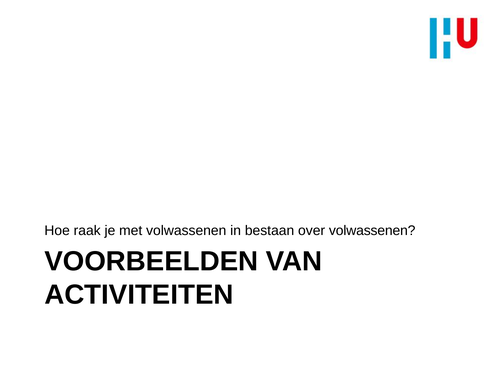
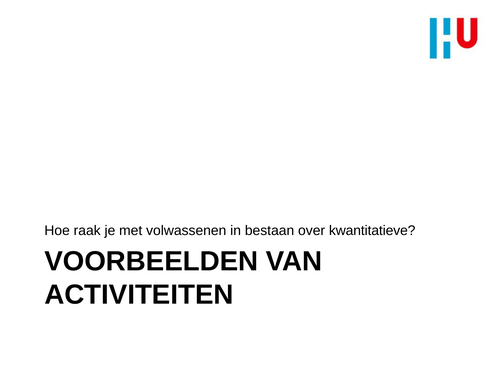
over volwassenen: volwassenen -> kwantitatieve (372, 231)
